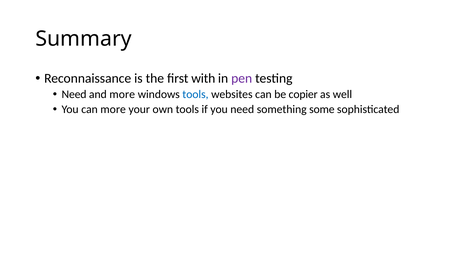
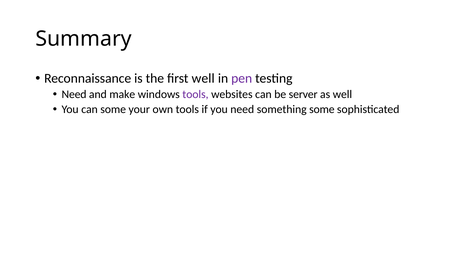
first with: with -> well (203, 79)
and more: more -> make (122, 95)
tools colour: blue -> purple (195, 95)
copier: copier -> server (303, 95)
can more: more -> some (113, 110)
